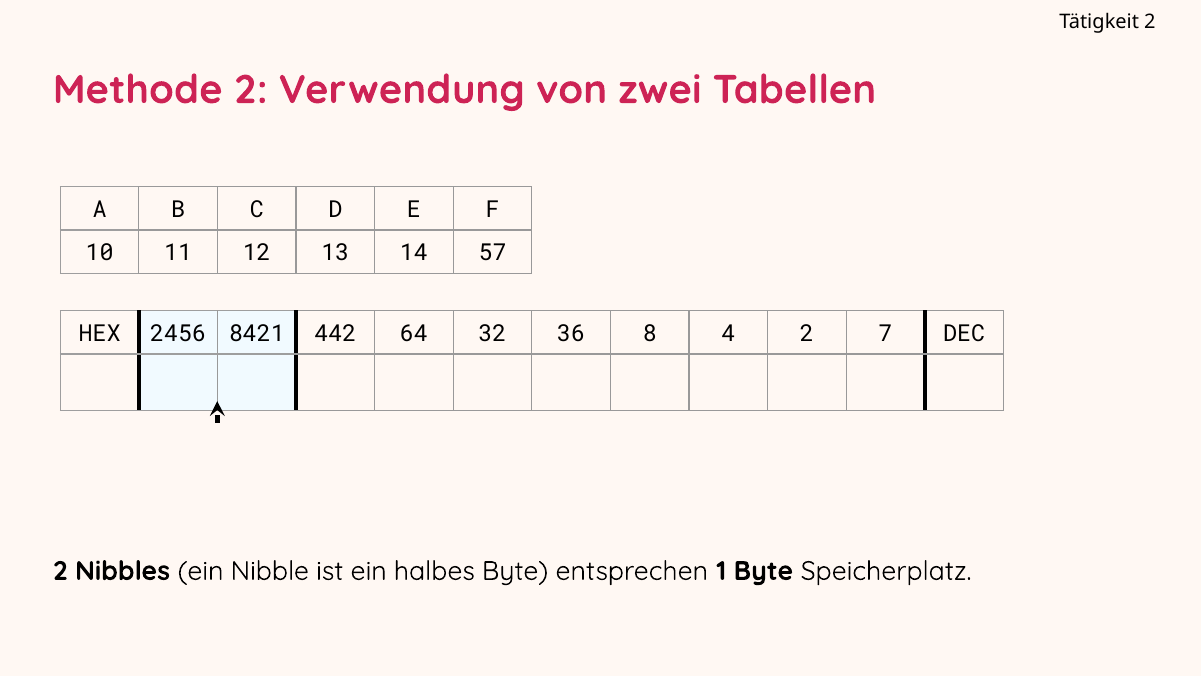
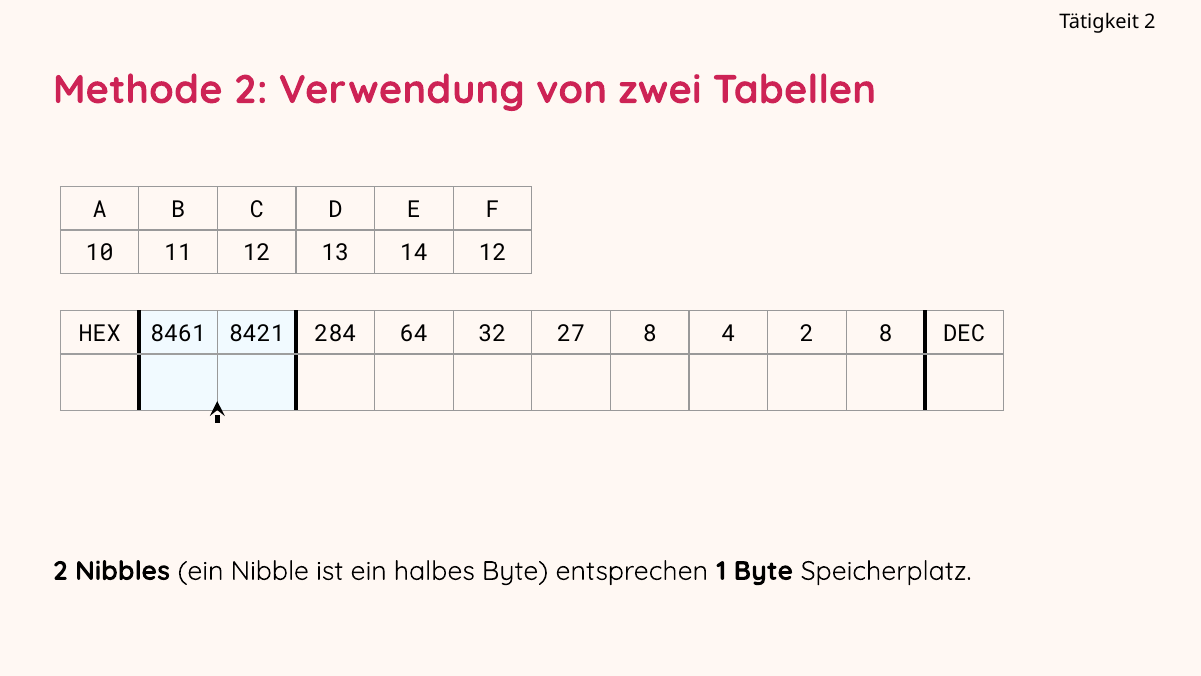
14 57: 57 -> 12 (493, 253)
2456: 2456 -> 8461 (178, 334)
442: 442 -> 284 (335, 334)
36: 36 -> 27 (571, 334)
2 7: 7 -> 8 (885, 334)
